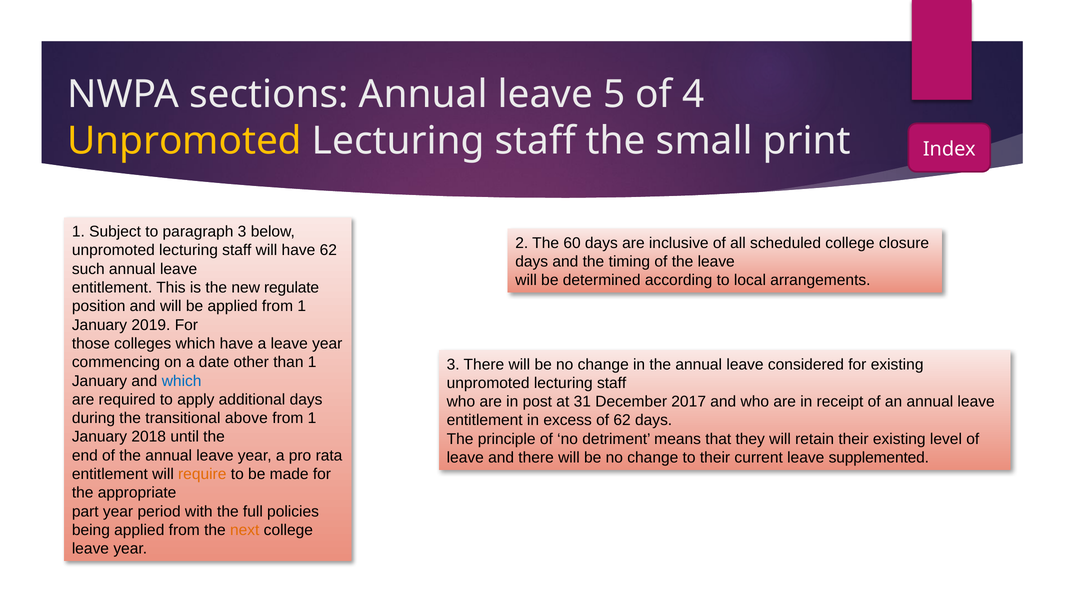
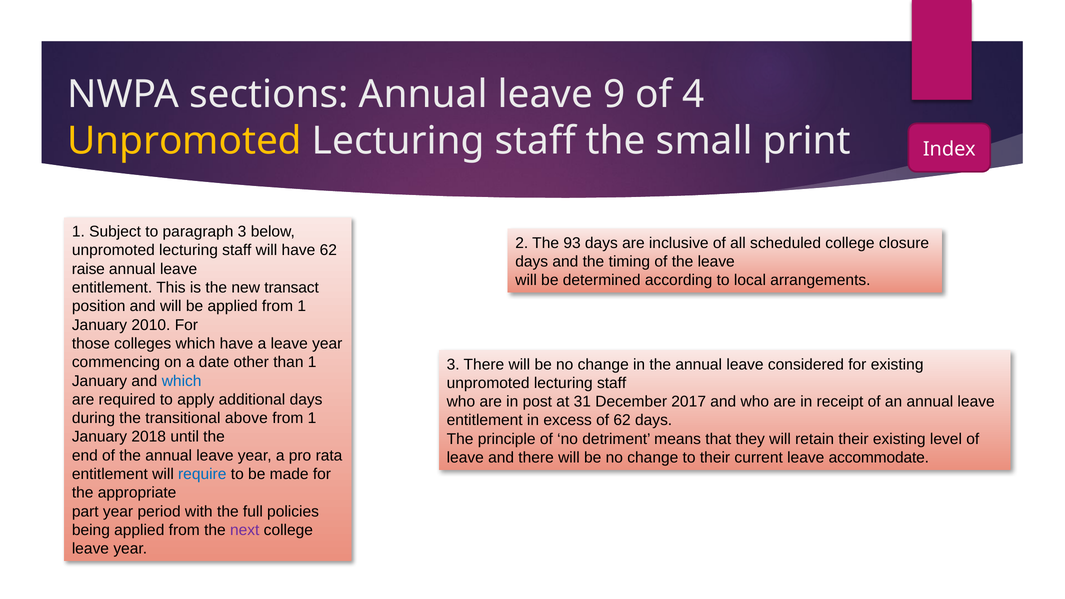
5: 5 -> 9 (614, 94)
60: 60 -> 93 (572, 243)
such: such -> raise (88, 269)
regulate: regulate -> transact (292, 288)
2019: 2019 -> 2010 (151, 325)
supplemented: supplemented -> accommodate (879, 458)
require colour: orange -> blue (202, 474)
next colour: orange -> purple (245, 530)
